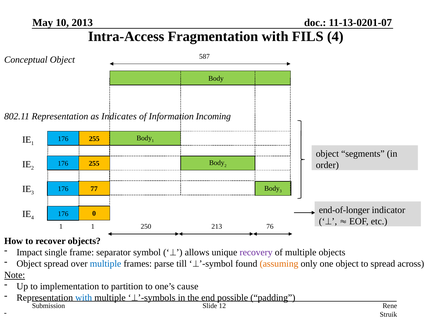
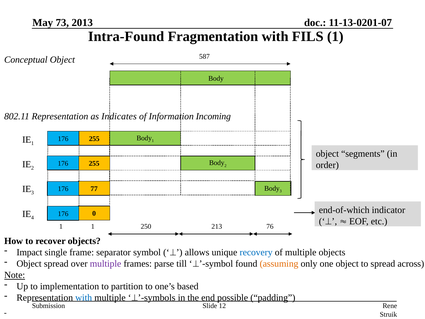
10: 10 -> 73 (62, 23)
Intra-Access: Intra-Access -> Intra-Found (126, 36)
FILS 4: 4 -> 1 (335, 36)
end-of-longer: end-of-longer -> end-of-which (344, 210)
recovery colour: purple -> blue (256, 252)
multiple colour: blue -> purple (106, 264)
cause: cause -> based (188, 286)
